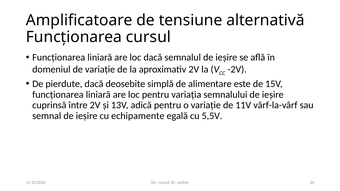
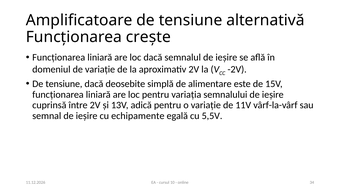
Funcționarea cursul: cursul -> crește (148, 37)
pierdute: pierdute -> tensiune (64, 84)
